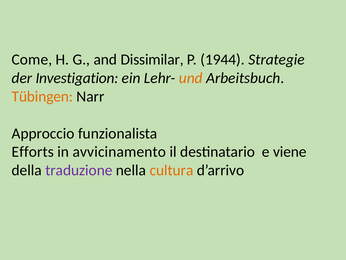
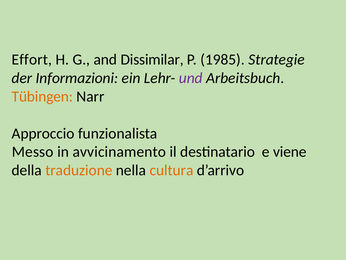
Come: Come -> Effort (32, 59)
1944: 1944 -> 1985 (223, 59)
Investigation: Investigation -> Informazioni (77, 78)
und colour: orange -> purple (191, 78)
Efforts: Efforts -> Messo (33, 152)
traduzione colour: purple -> orange (79, 170)
